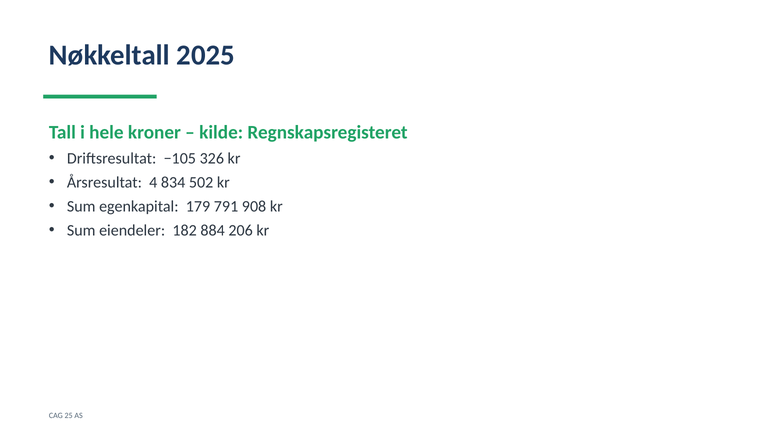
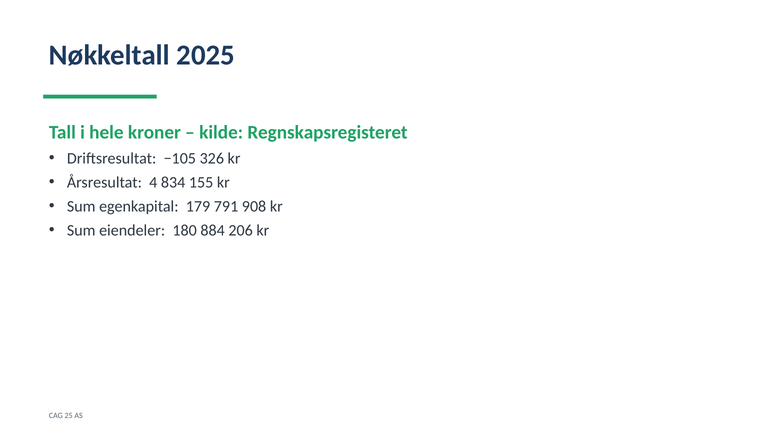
502: 502 -> 155 (201, 182)
182: 182 -> 180 (185, 230)
